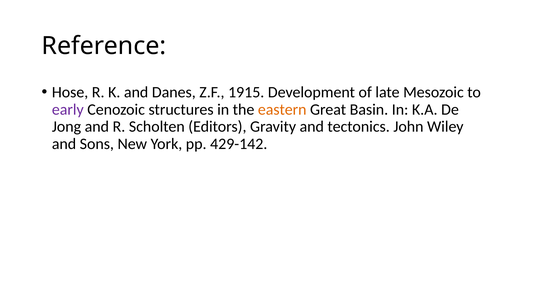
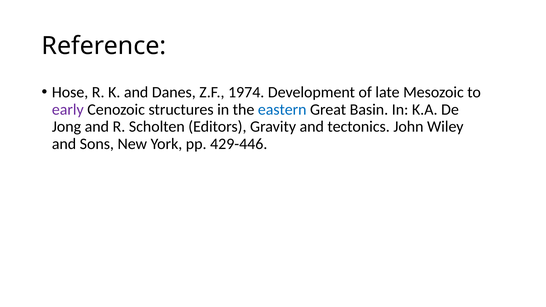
1915: 1915 -> 1974 (246, 92)
eastern colour: orange -> blue (282, 110)
429-142: 429-142 -> 429-446 (239, 144)
